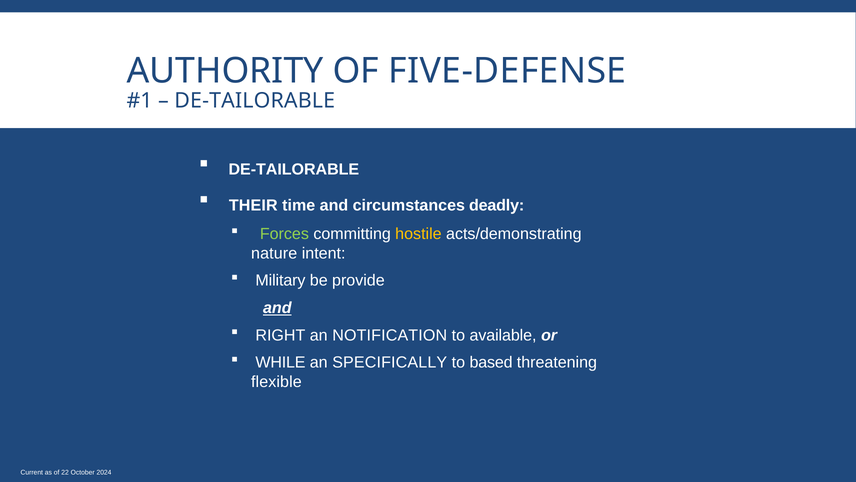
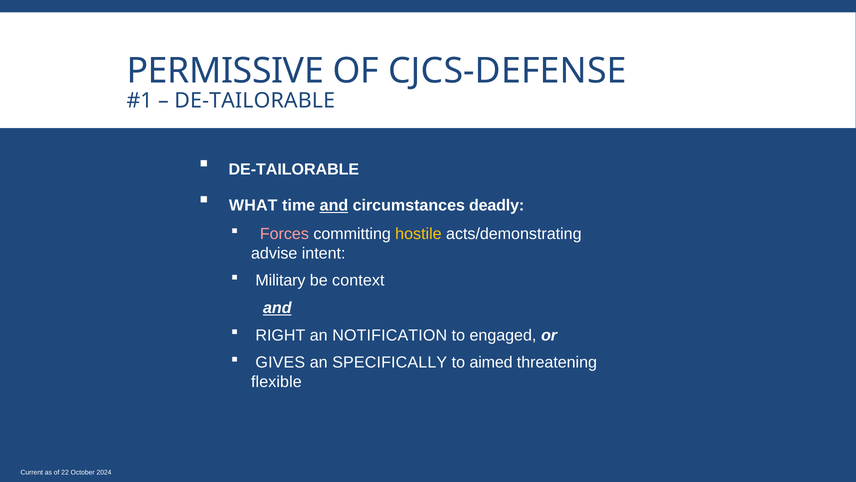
AUTHORITY: AUTHORITY -> PERMISSIVE (225, 71)
FIVE-DEFENSE: FIVE-DEFENSE -> CJCS-DEFENSE (507, 71)
THEIR: THEIR -> WHAT (253, 205)
and underline: none -> present (334, 205)
Forces colour: light green -> pink (284, 234)
nature: nature -> advise (274, 253)
provide: provide -> context (358, 280)
available: available -> engaged (503, 335)
WHILE: WHILE -> GIVES (280, 362)
based: based -> aimed (491, 362)
